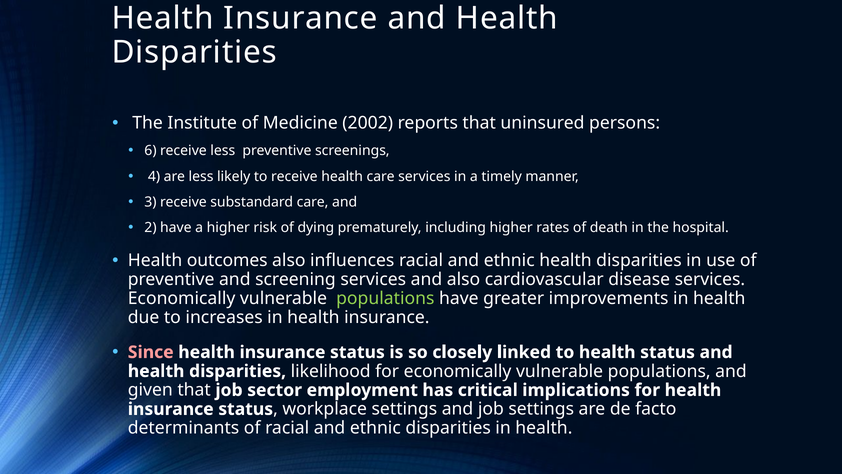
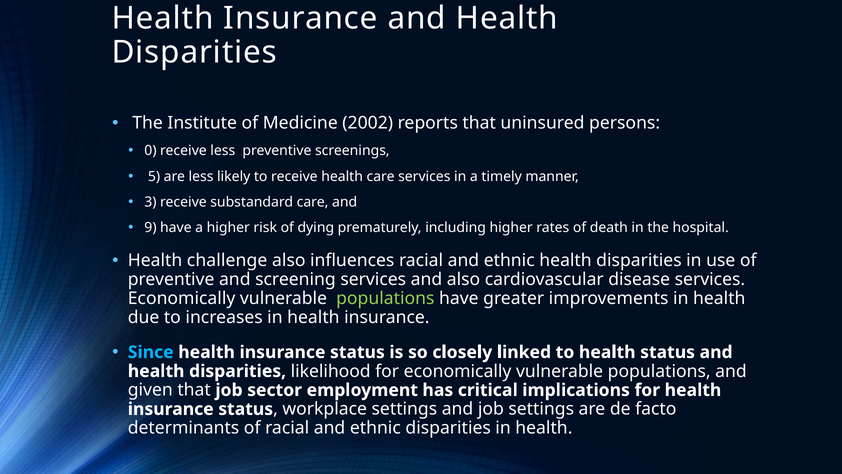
6: 6 -> 0 (150, 151)
4: 4 -> 5 (154, 176)
2: 2 -> 9 (150, 228)
outcomes: outcomes -> challenge (227, 260)
Since colour: pink -> light blue (151, 352)
